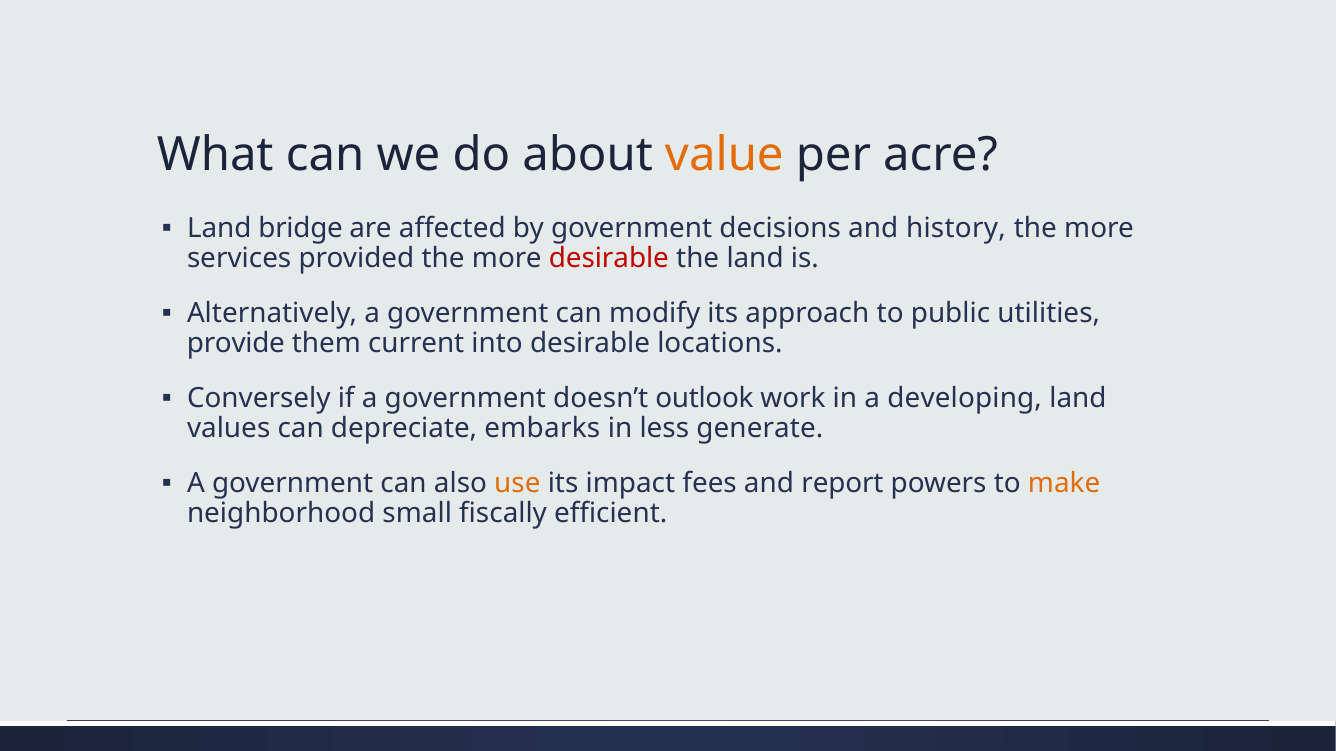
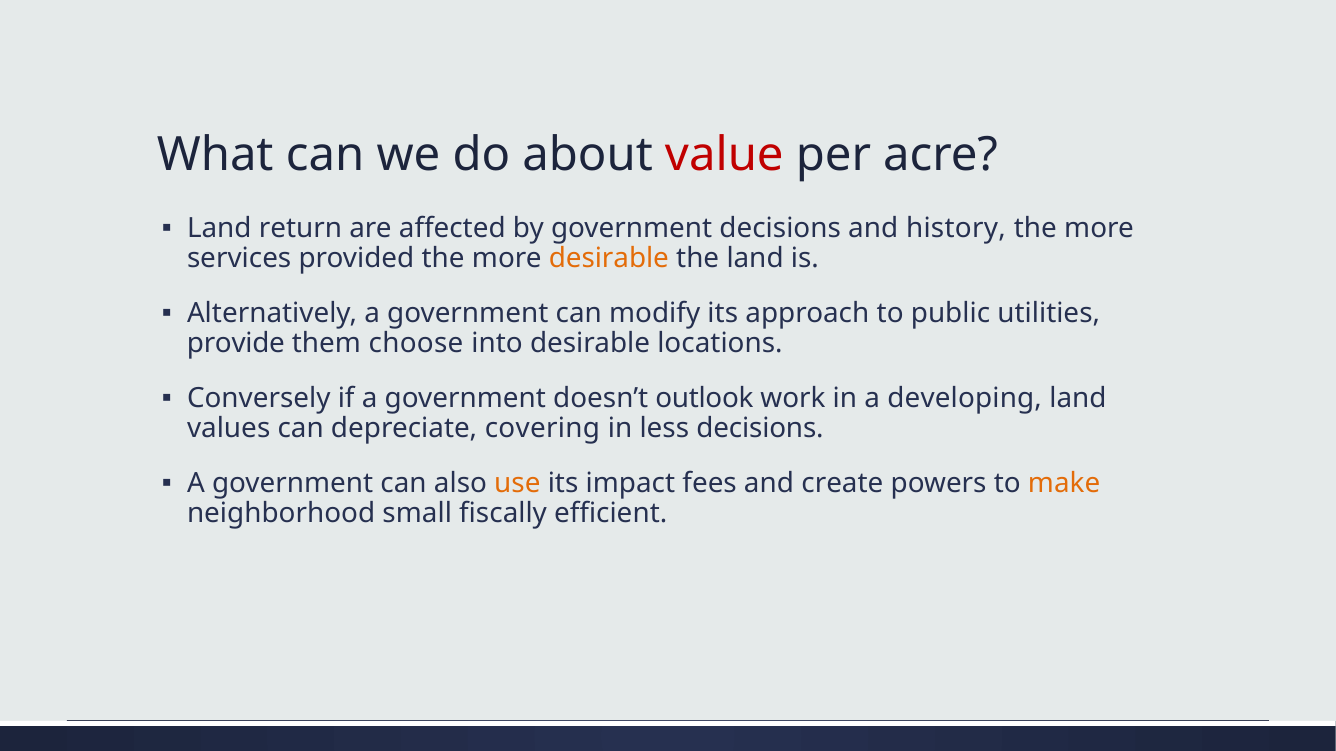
value colour: orange -> red (724, 155)
bridge: bridge -> return (300, 228)
desirable colour: red -> orange (609, 258)
current: current -> choose (416, 344)
embarks: embarks -> covering (542, 429)
less generate: generate -> decisions (760, 429)
report: report -> create (842, 484)
